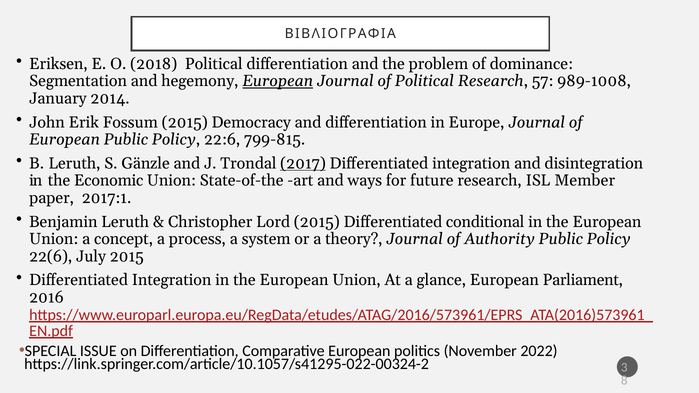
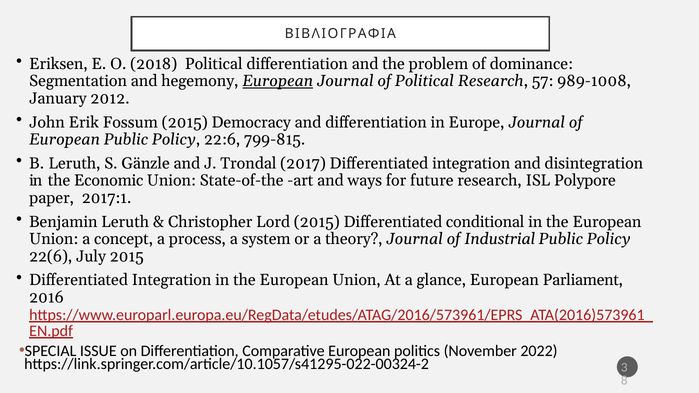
2014: 2014 -> 2012 (110, 98)
2017 underline: present -> none (303, 163)
Member: Member -> Polypore (585, 181)
Authority: Authority -> Industrial (500, 239)
